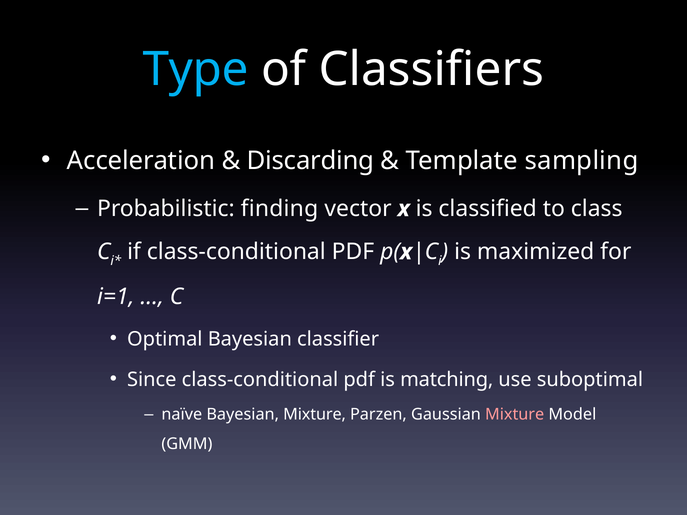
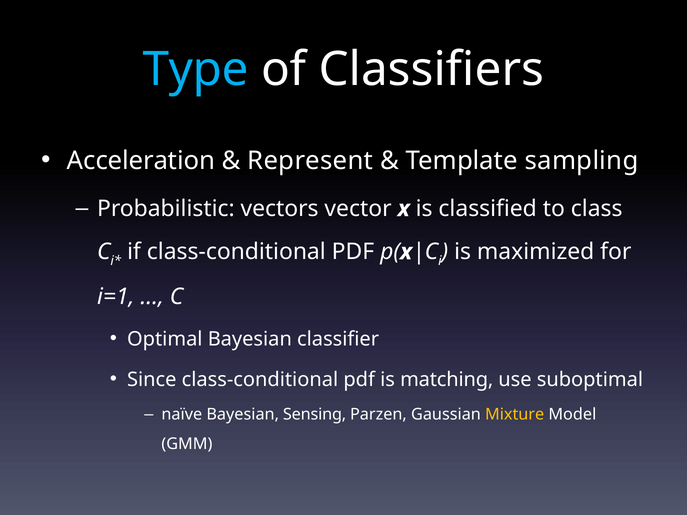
Discarding: Discarding -> Represent (310, 161)
finding: finding -> vectors (280, 209)
Bayesian Mixture: Mixture -> Sensing (315, 415)
Mixture colour: pink -> yellow (515, 415)
